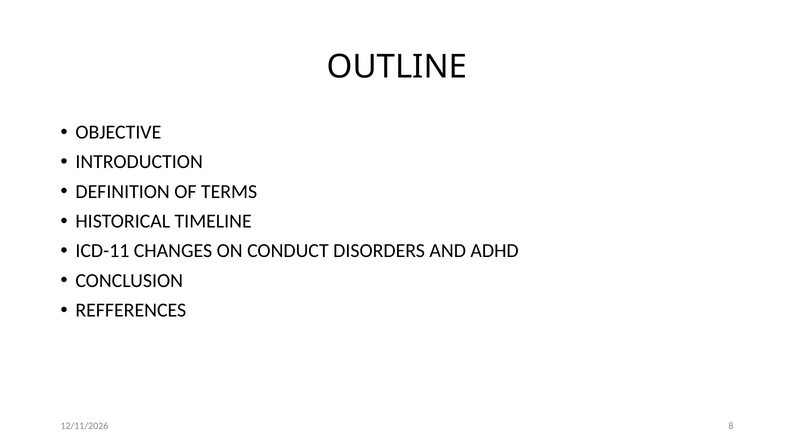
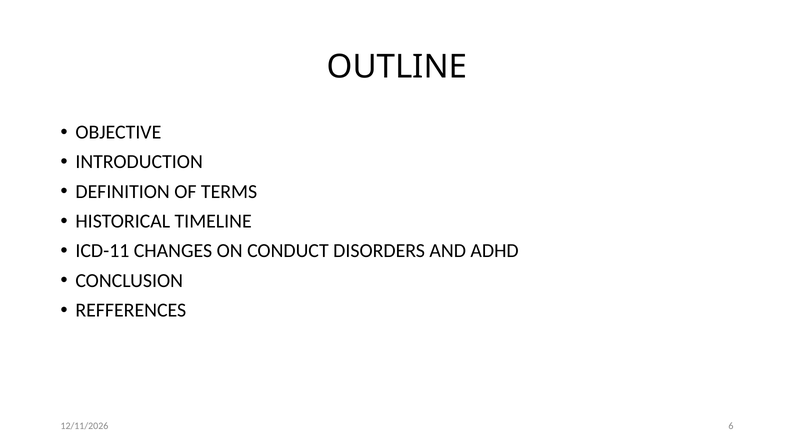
8: 8 -> 6 (731, 426)
